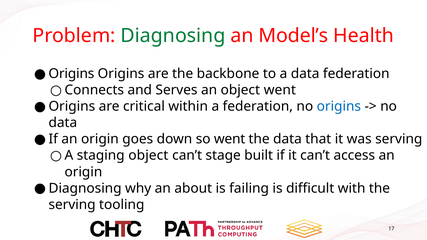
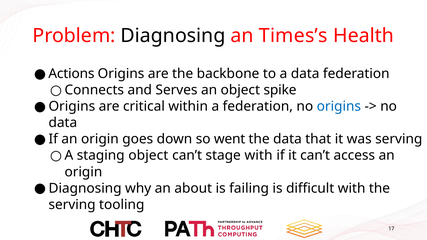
Diagnosing colour: green -> black (173, 36)
Model’s: Model’s -> Times’s (293, 36)
Origins: Origins -> Actions (71, 74)
object went: went -> spike (280, 90)
stage built: built -> with (259, 156)
